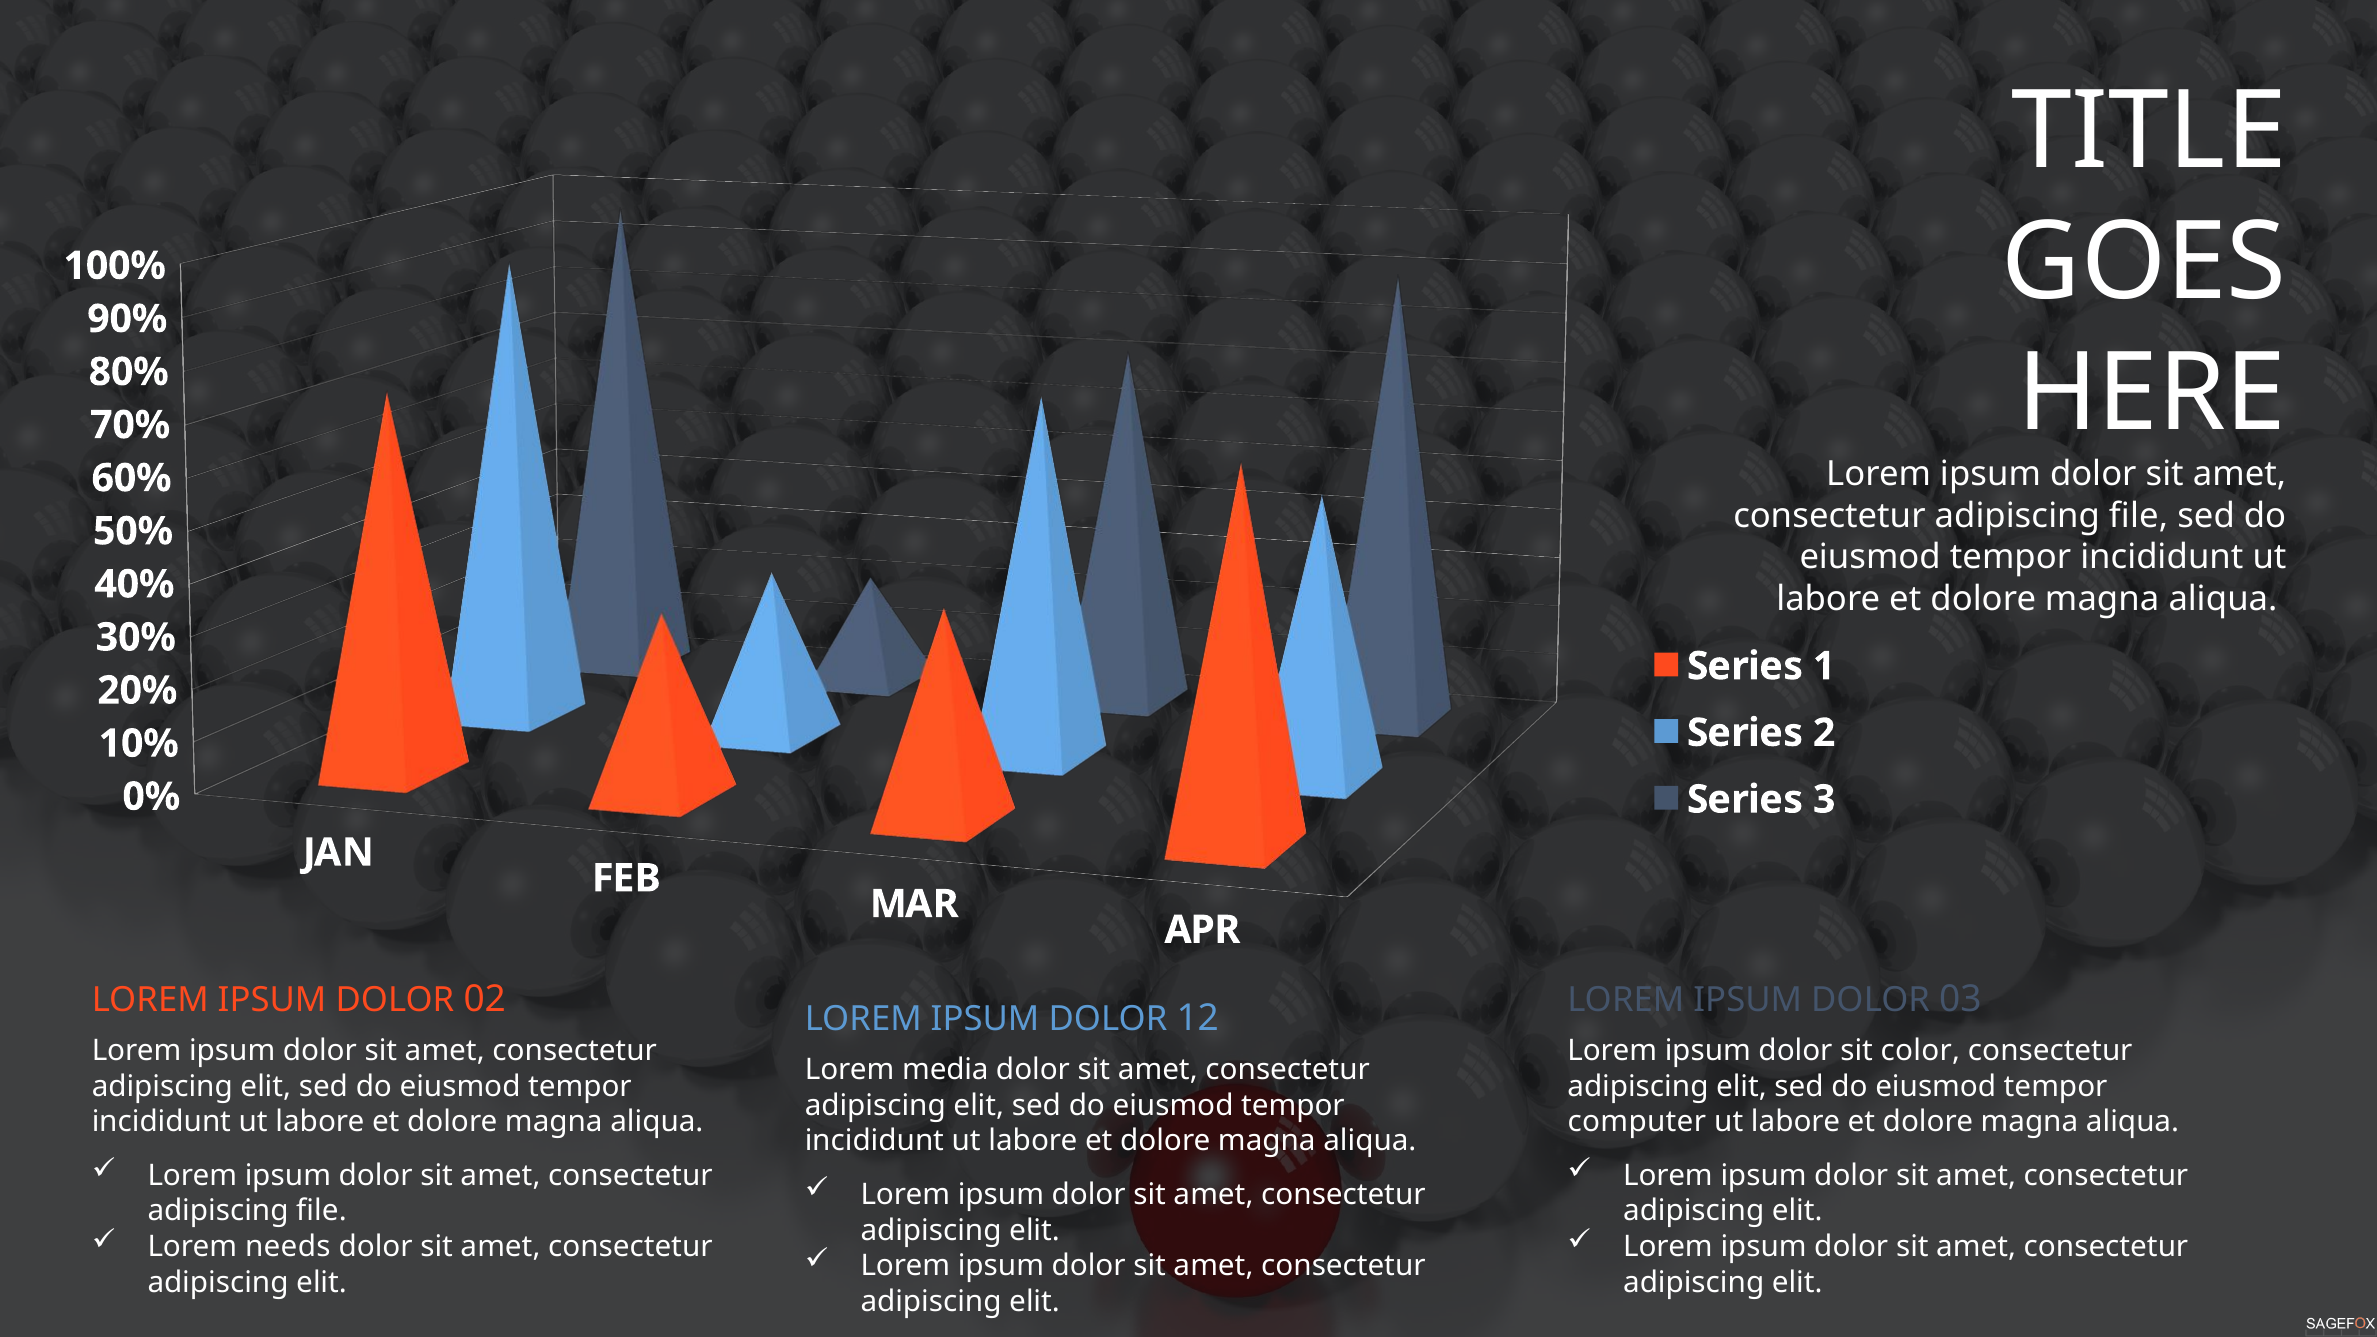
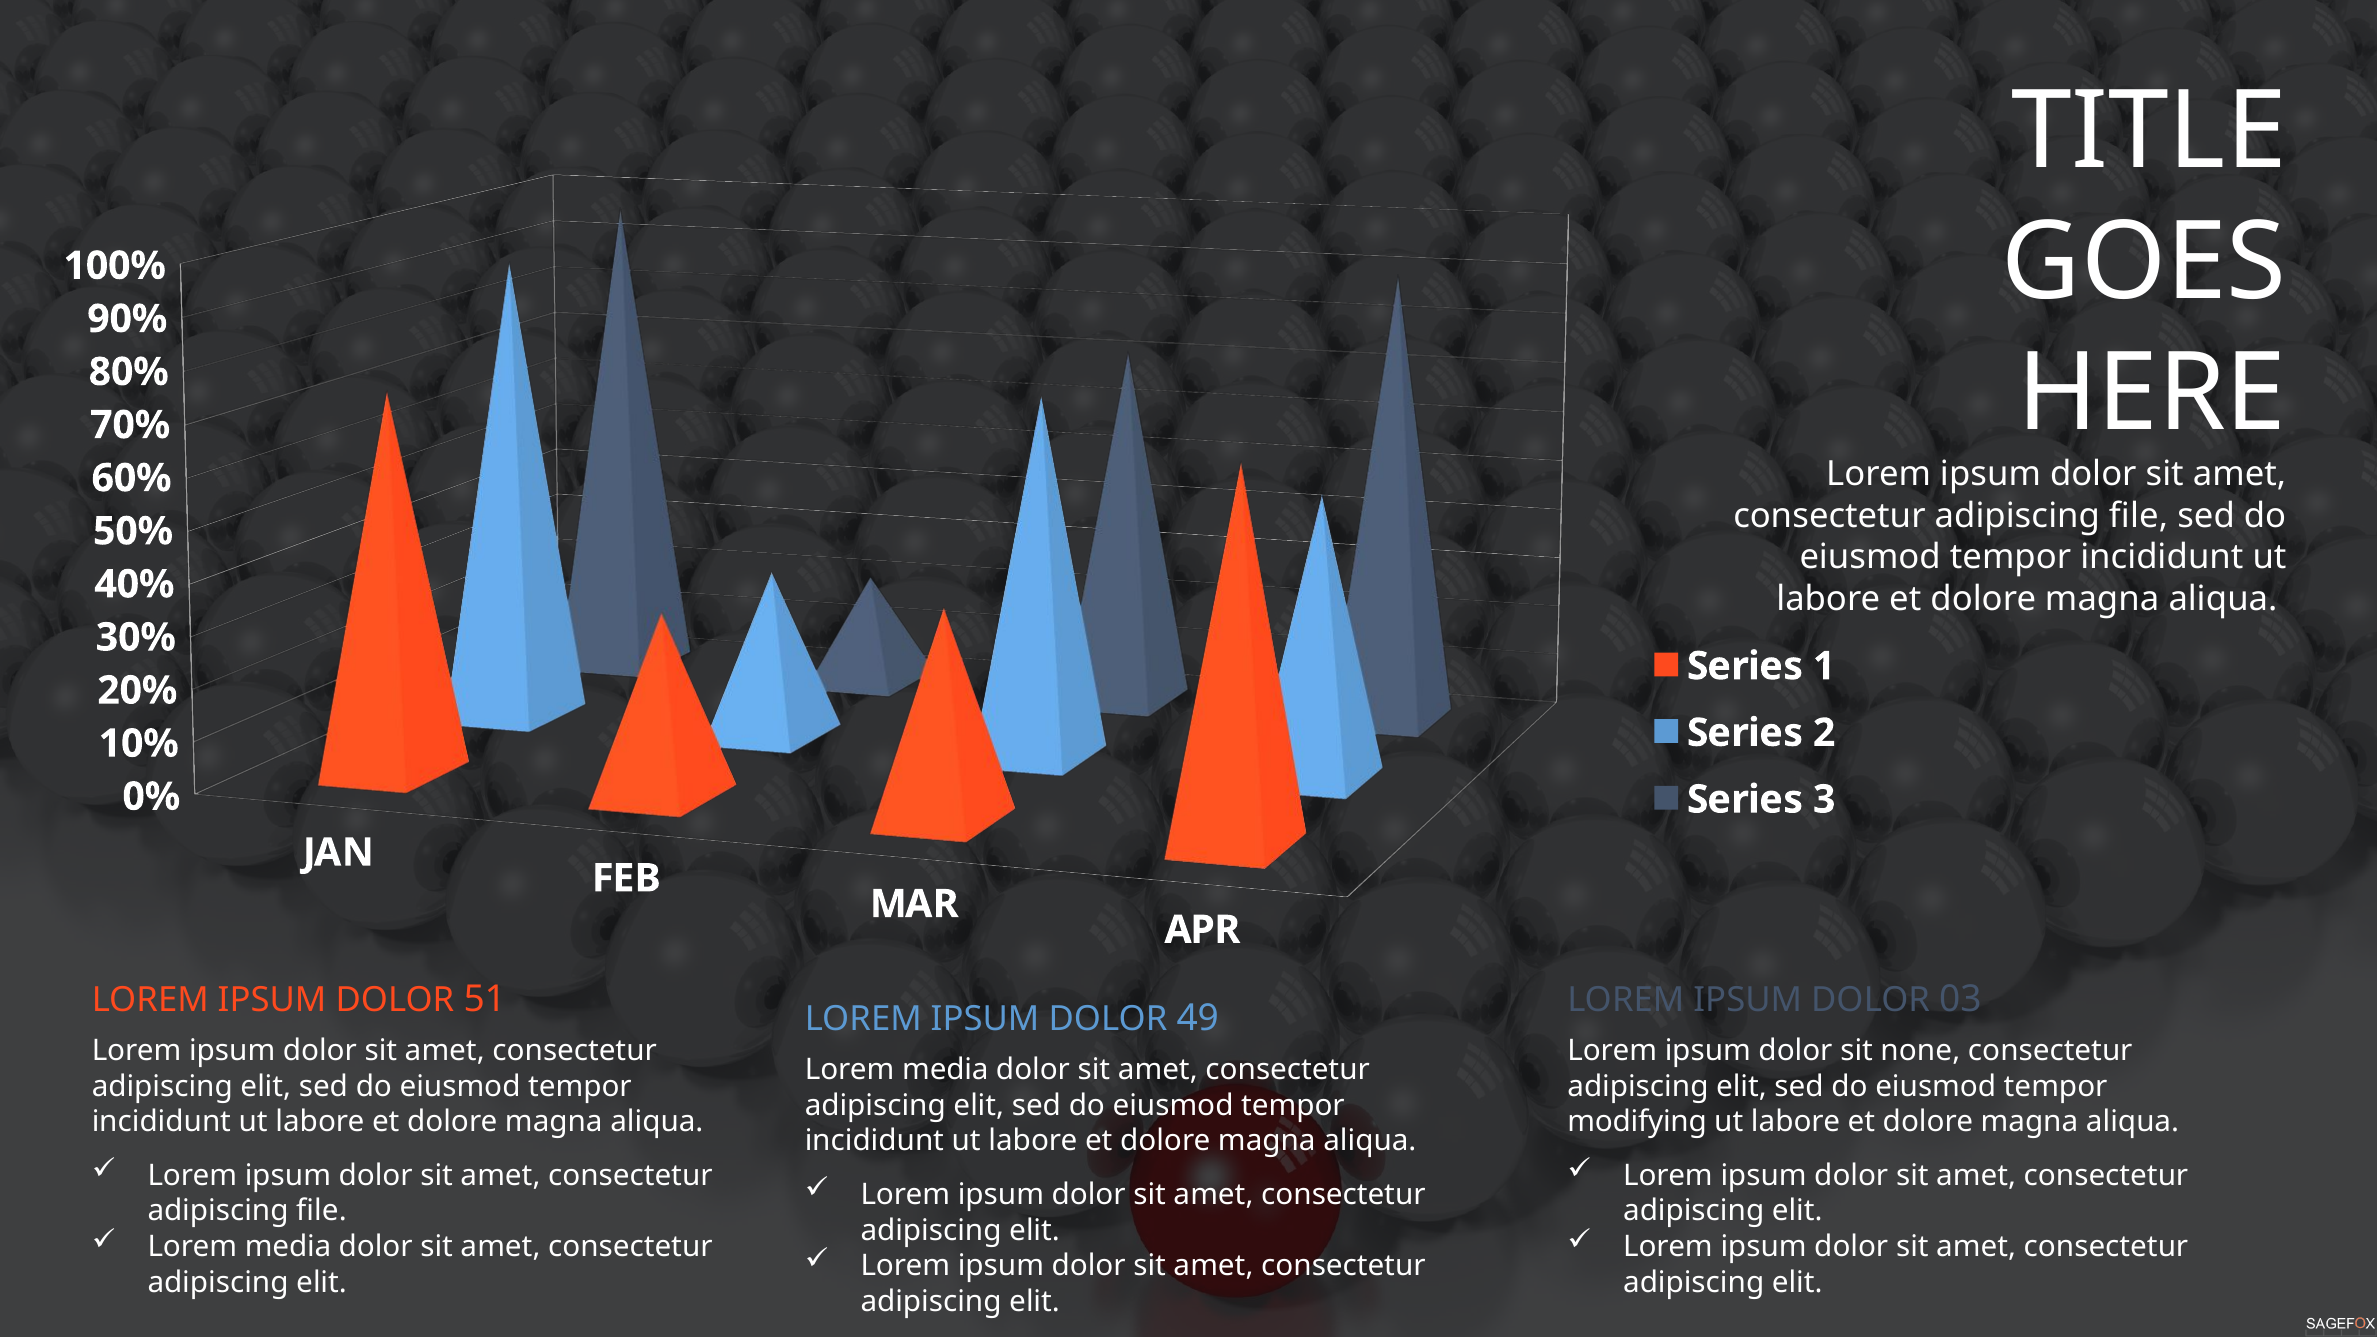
02: 02 -> 51 (485, 999)
12: 12 -> 49 (1198, 1018)
color: color -> none (1920, 1051)
computer: computer -> modifying (1637, 1122)
needs: needs -> media (288, 1247)
